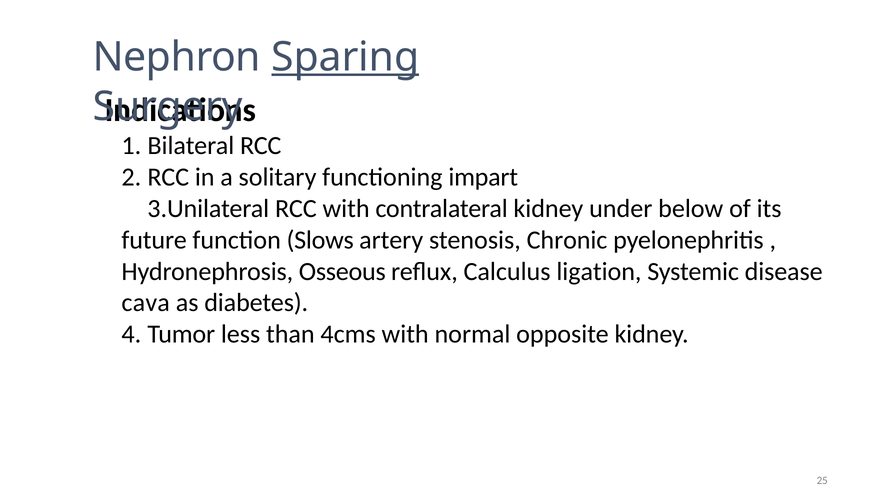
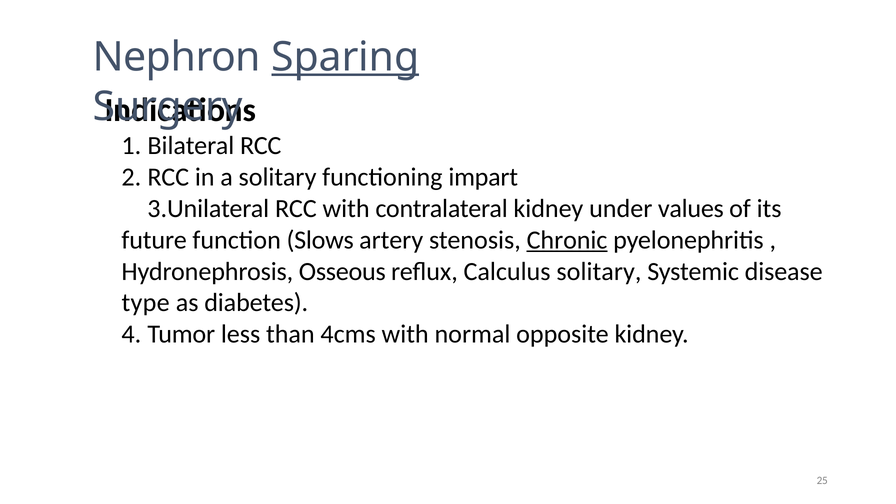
below: below -> values (691, 209)
Chronic underline: none -> present (567, 240)
Calculus ligation: ligation -> solitary (599, 271)
cava: cava -> type (146, 303)
